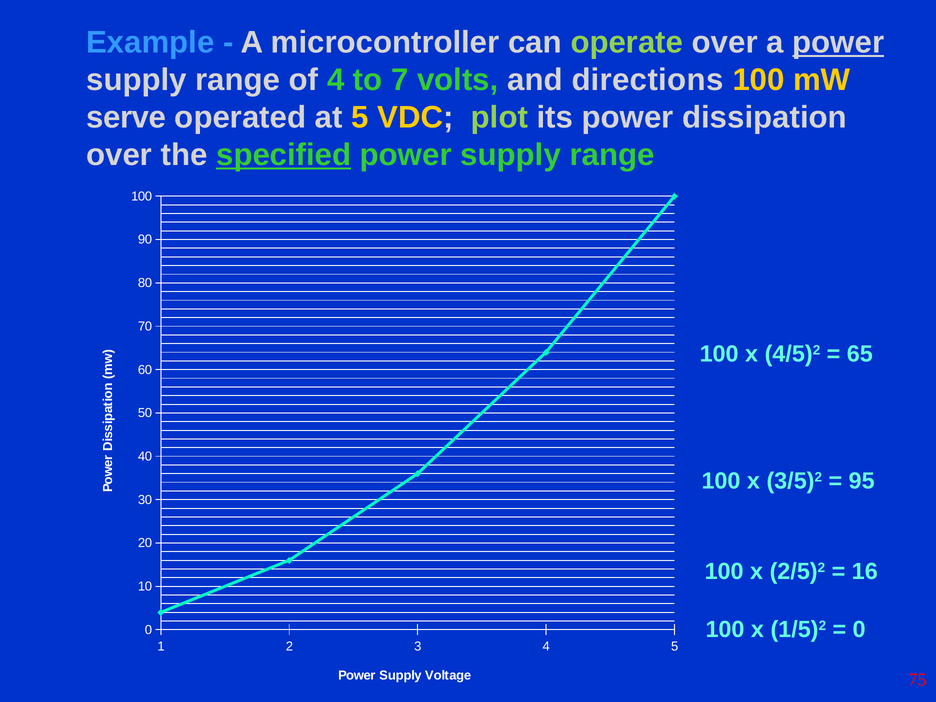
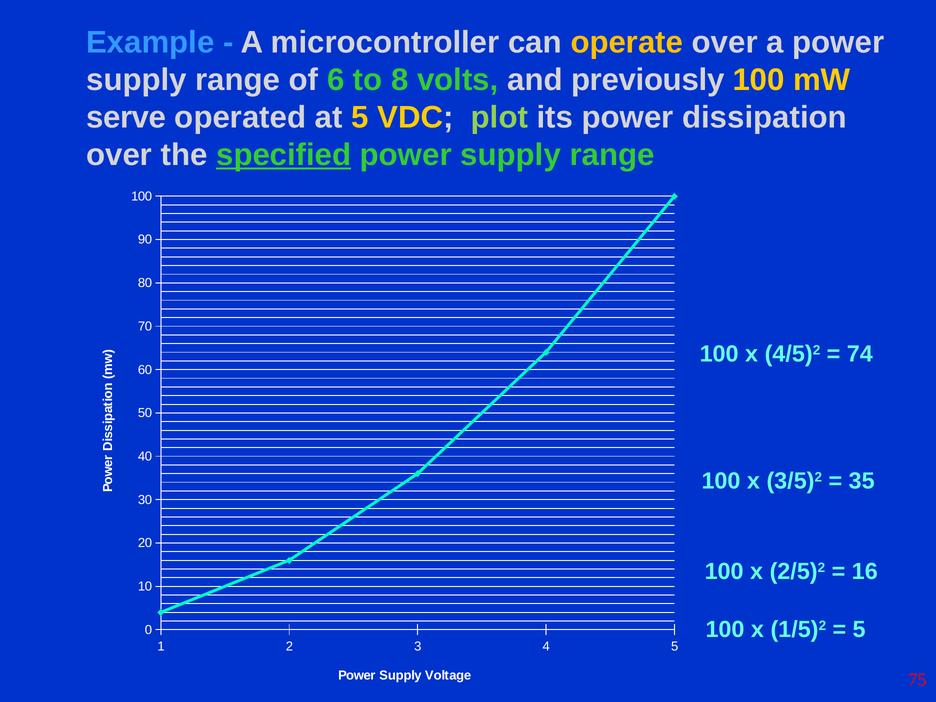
operate colour: light green -> yellow (627, 43)
power underline: present -> none (838, 43)
of 4: 4 -> 6 (336, 80)
7: 7 -> 8 (400, 80)
directions: directions -> previously (648, 80)
65: 65 -> 74 (860, 354)
95: 95 -> 35 (862, 481)
0: 0 -> 5 (859, 629)
